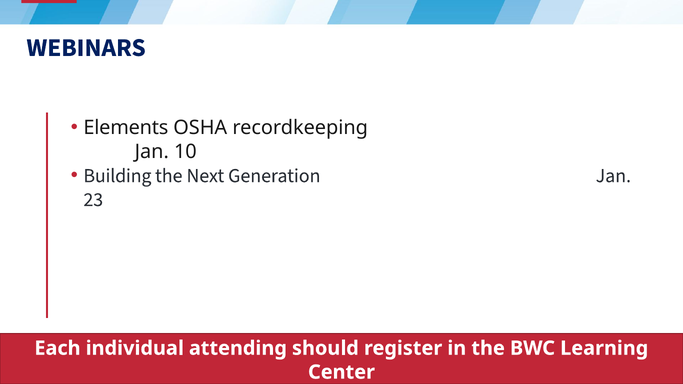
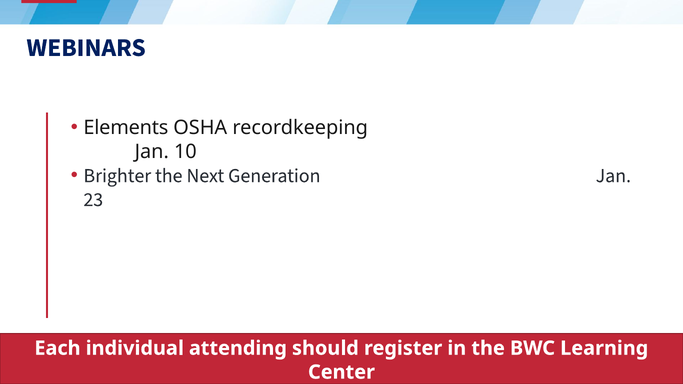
Building: Building -> Brighter (117, 176)
